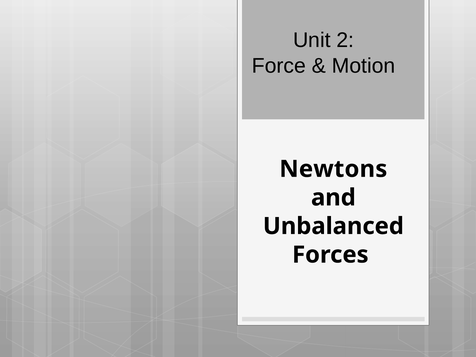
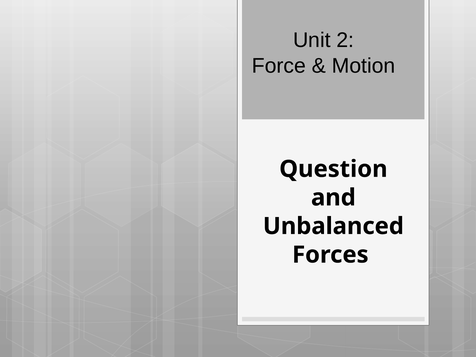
Newtons: Newtons -> Question (333, 169)
